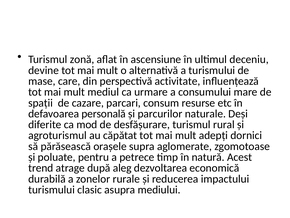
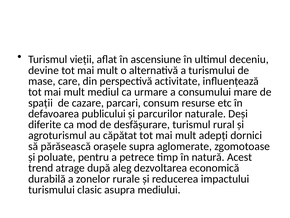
zonă: zonă -> vieţii (82, 59)
personală: personală -> publicului (104, 113)
